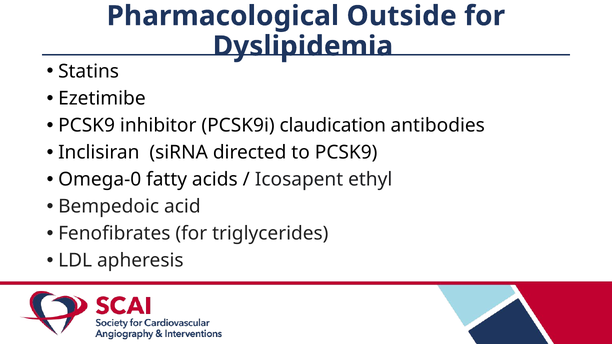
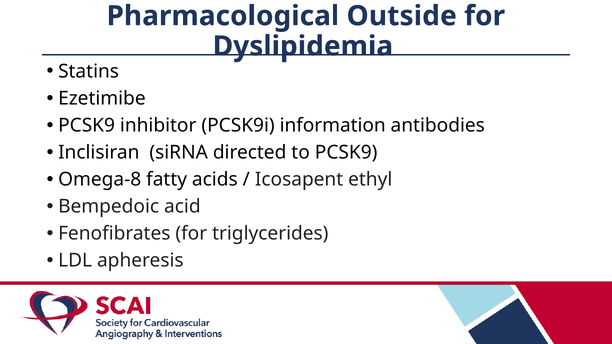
claudication: claudication -> information (333, 125)
Omega-0: Omega-0 -> Omega-8 (100, 180)
